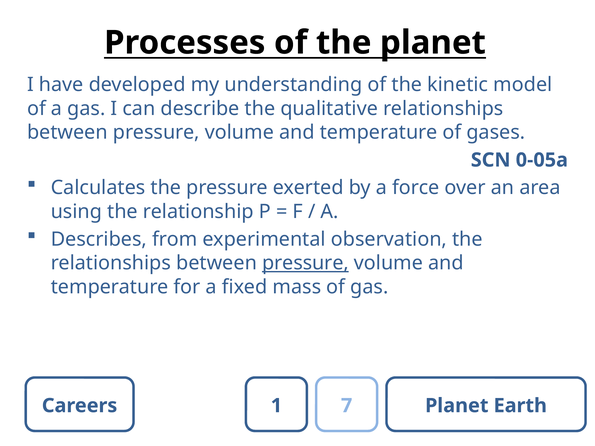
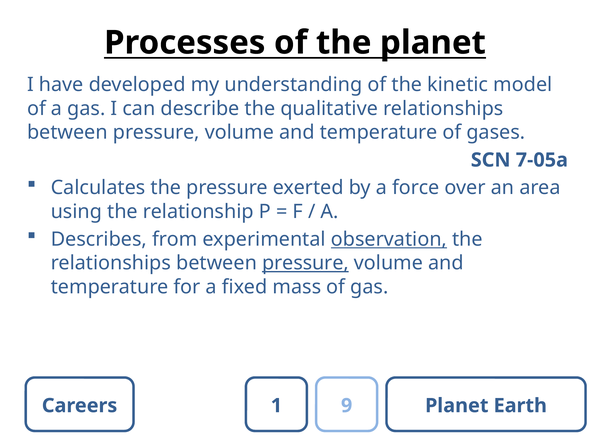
0-05a: 0-05a -> 7-05a (542, 160)
observation underline: none -> present (389, 239)
7: 7 -> 9 (347, 406)
